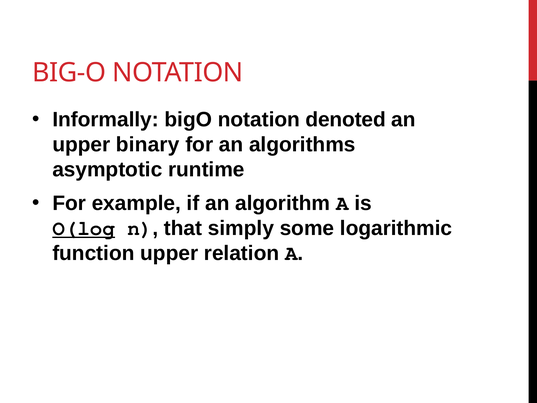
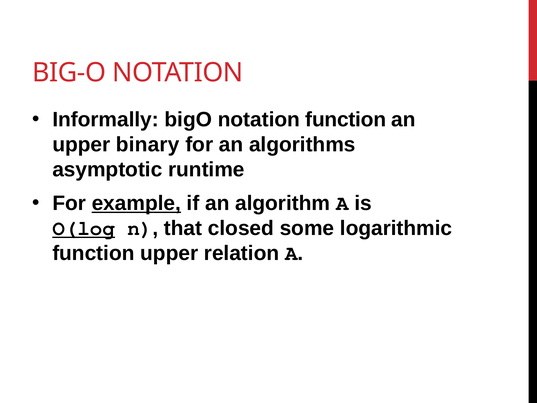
notation denoted: denoted -> function (346, 120)
example underline: none -> present (136, 203)
simply: simply -> closed (241, 228)
